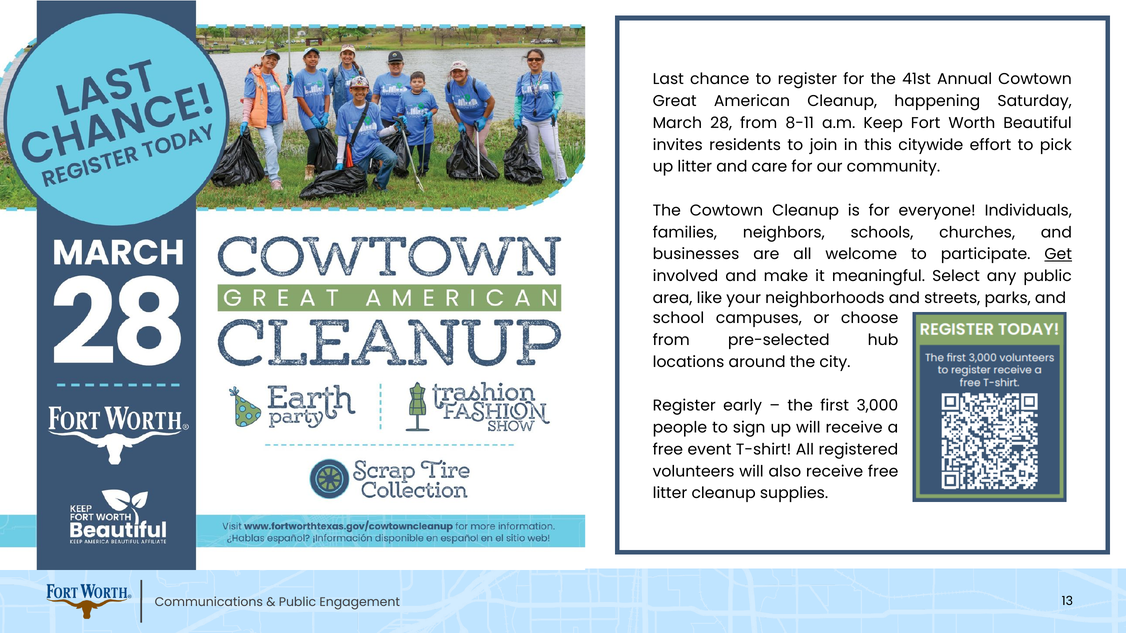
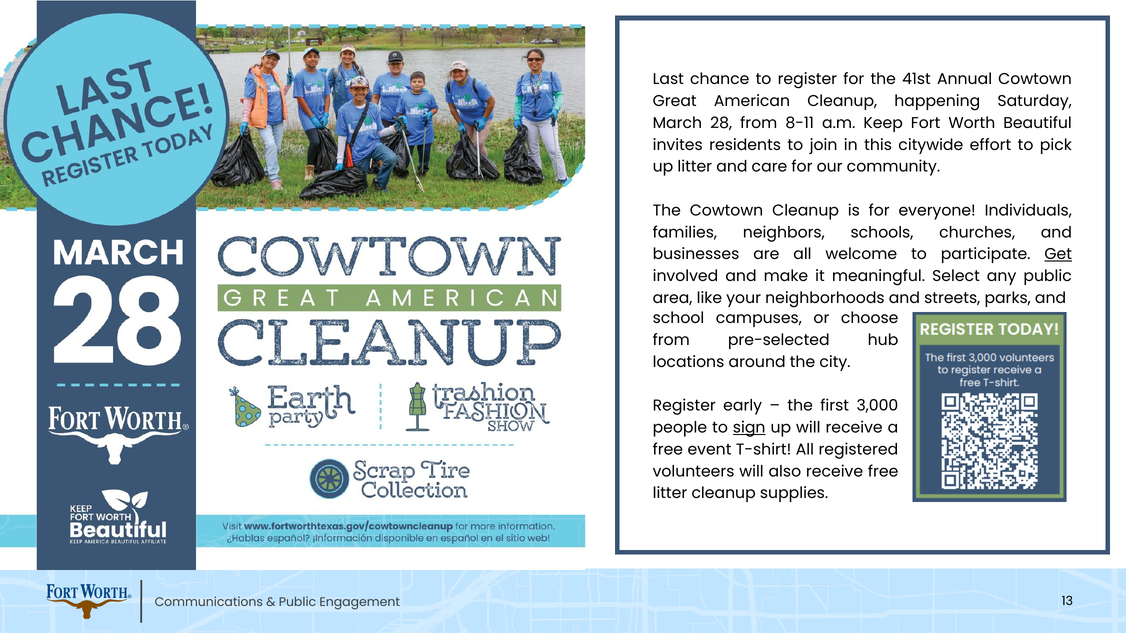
sign underline: none -> present (749, 428)
